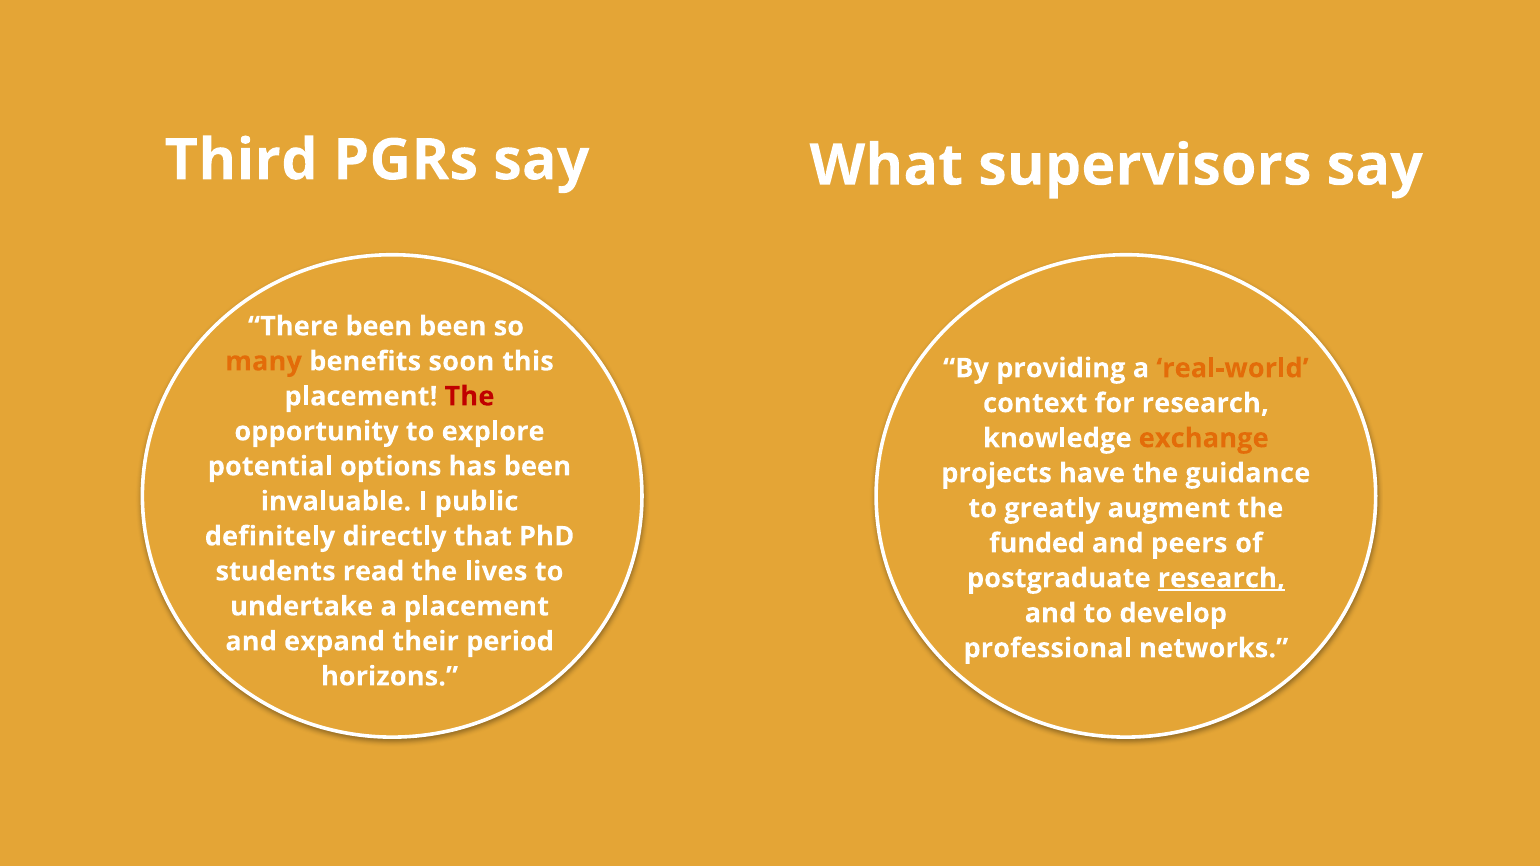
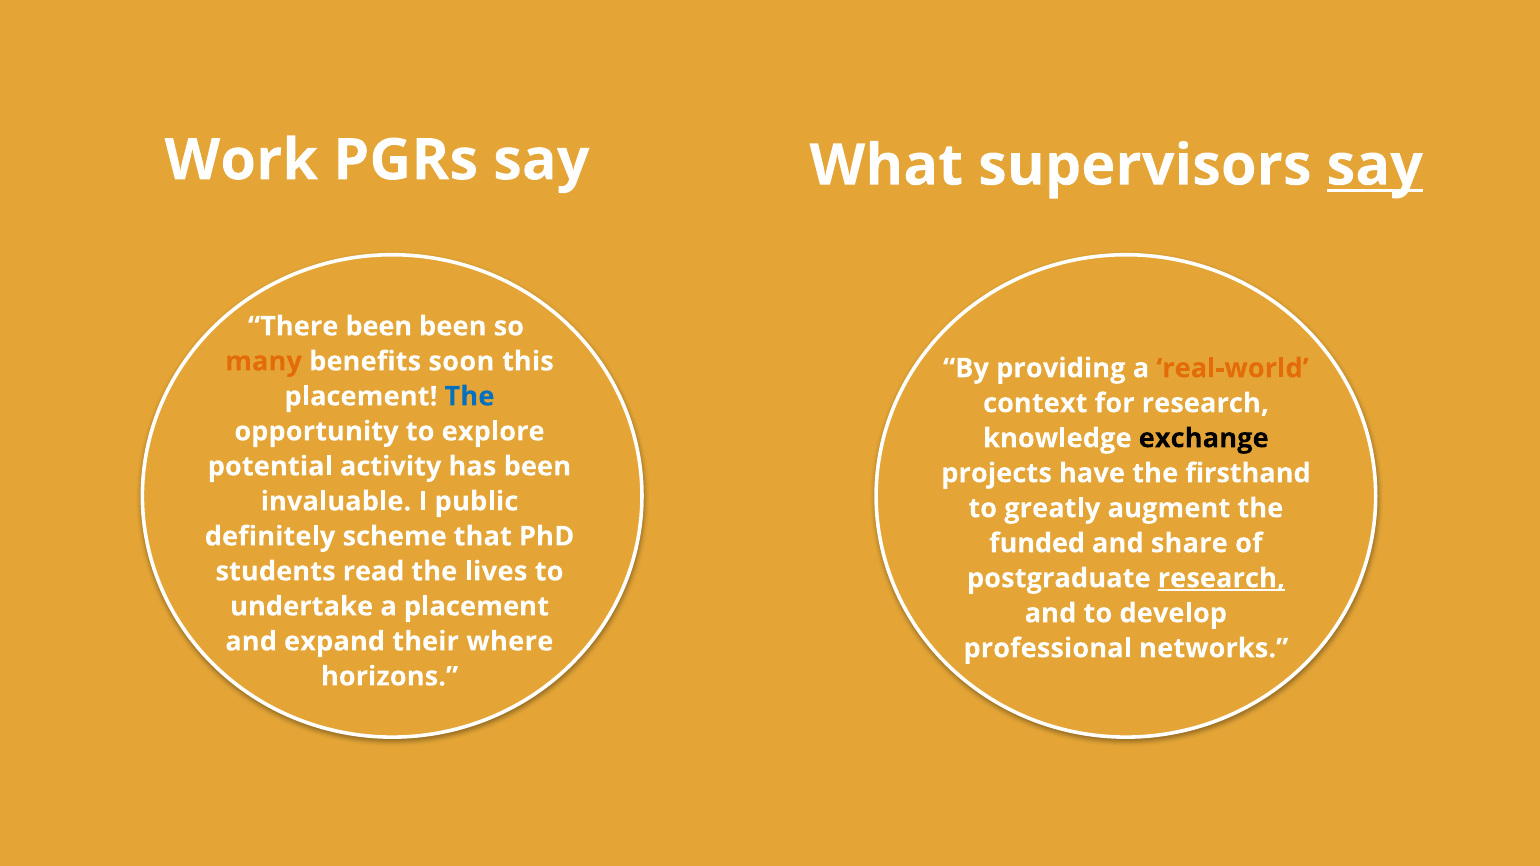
Third: Third -> Work (241, 160)
say underline: none -> present (1375, 166)
The colour: red -> blue (469, 397)
exchange colour: orange -> black (1204, 438)
options: options -> activity (391, 467)
guidance: guidance -> firsthand (1248, 473)
directly: directly -> scheme (395, 537)
peers: peers -> share (1189, 543)
period: period -> where (510, 642)
